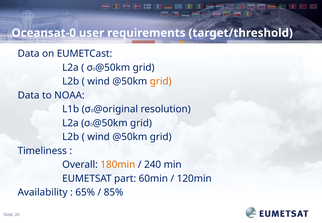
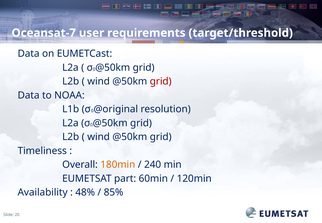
Oceansat-0: Oceansat-0 -> Oceansat-7 (44, 33)
grid colour: orange -> red (161, 81)
65%: 65% -> 48% (85, 192)
